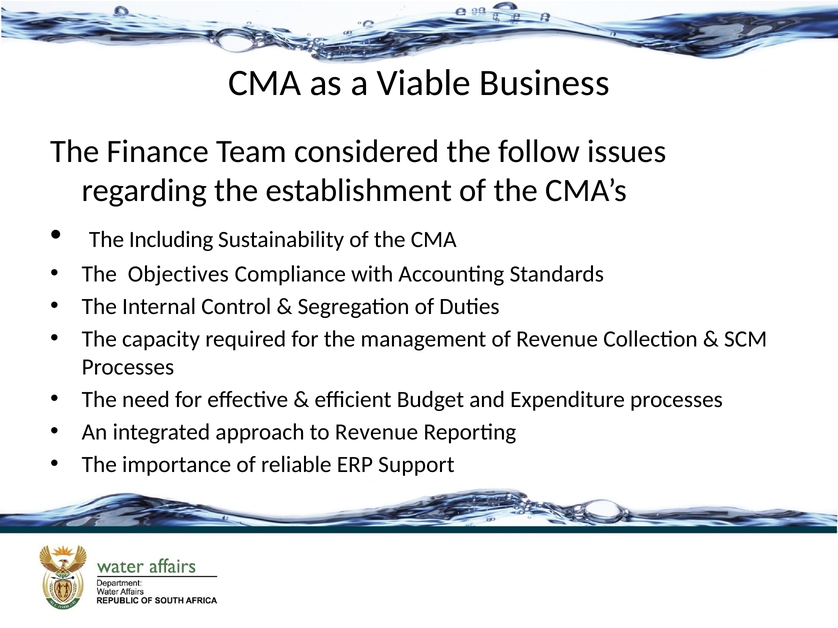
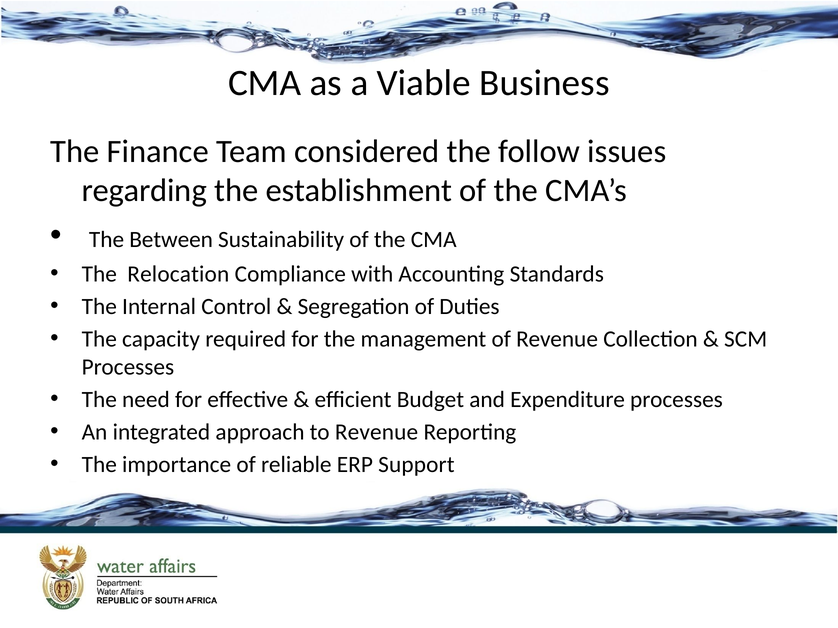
Including: Including -> Between (171, 240)
Objectives: Objectives -> Relocation (178, 274)
